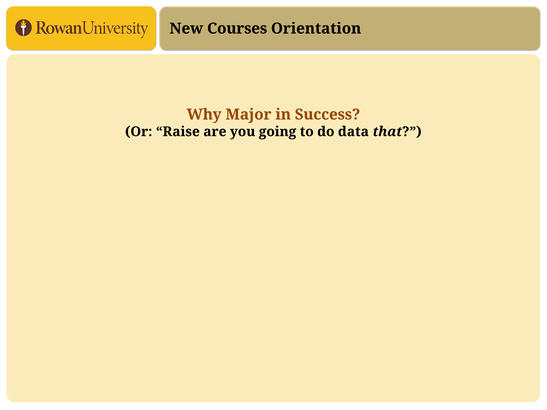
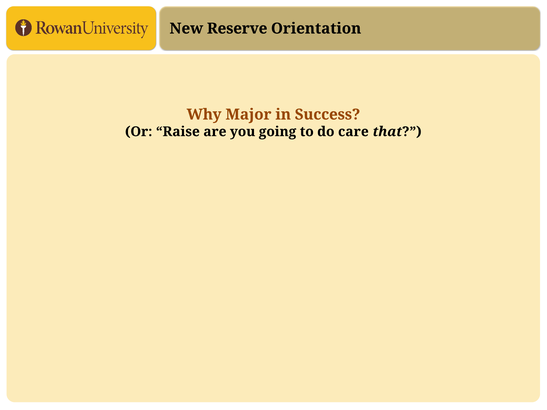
Courses: Courses -> Reserve (237, 29)
data: data -> care (353, 132)
